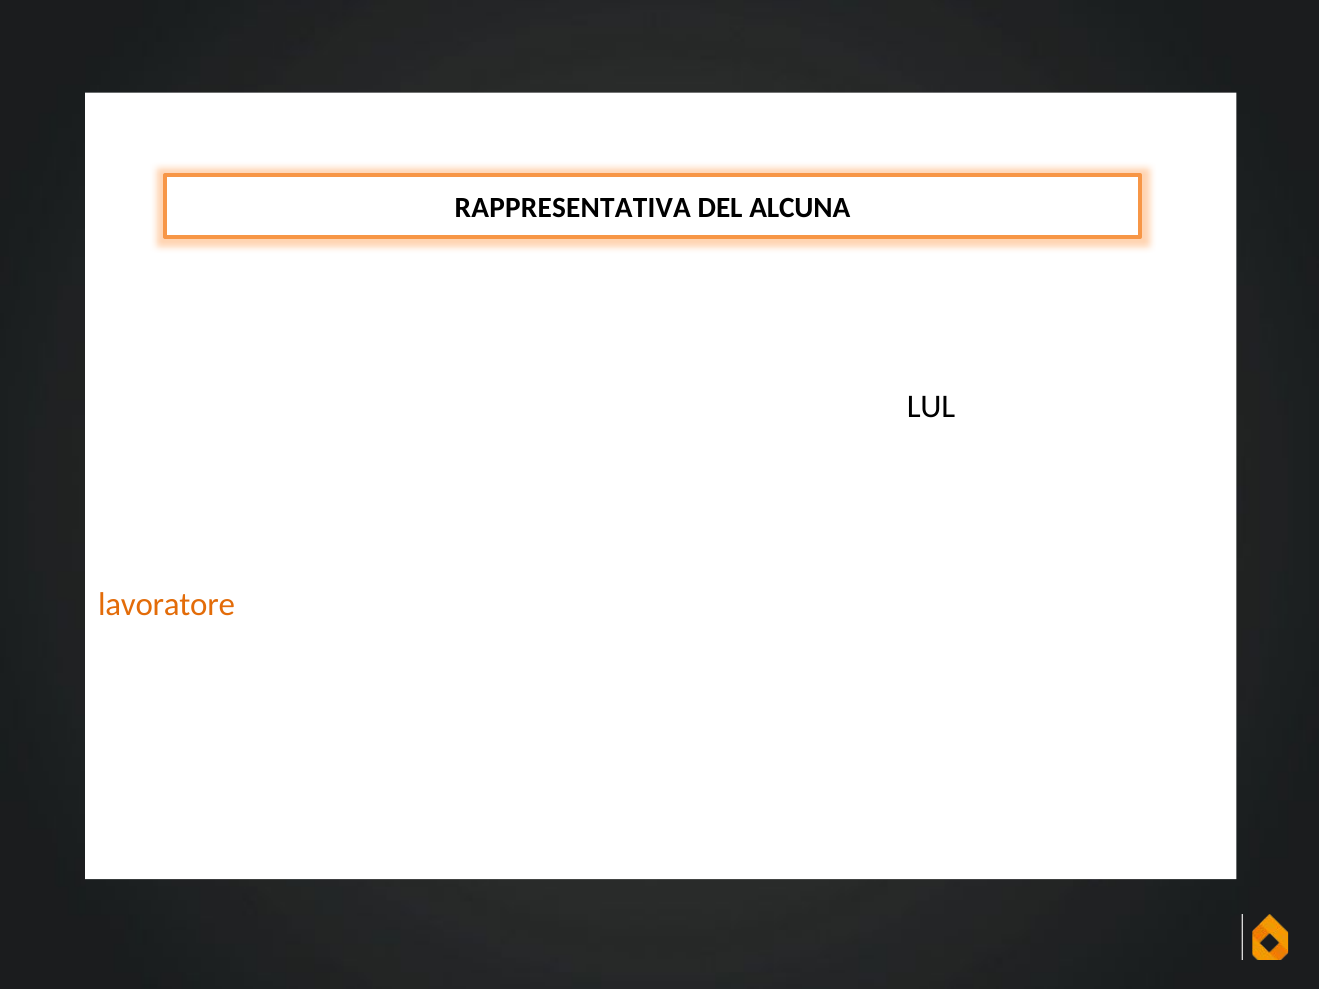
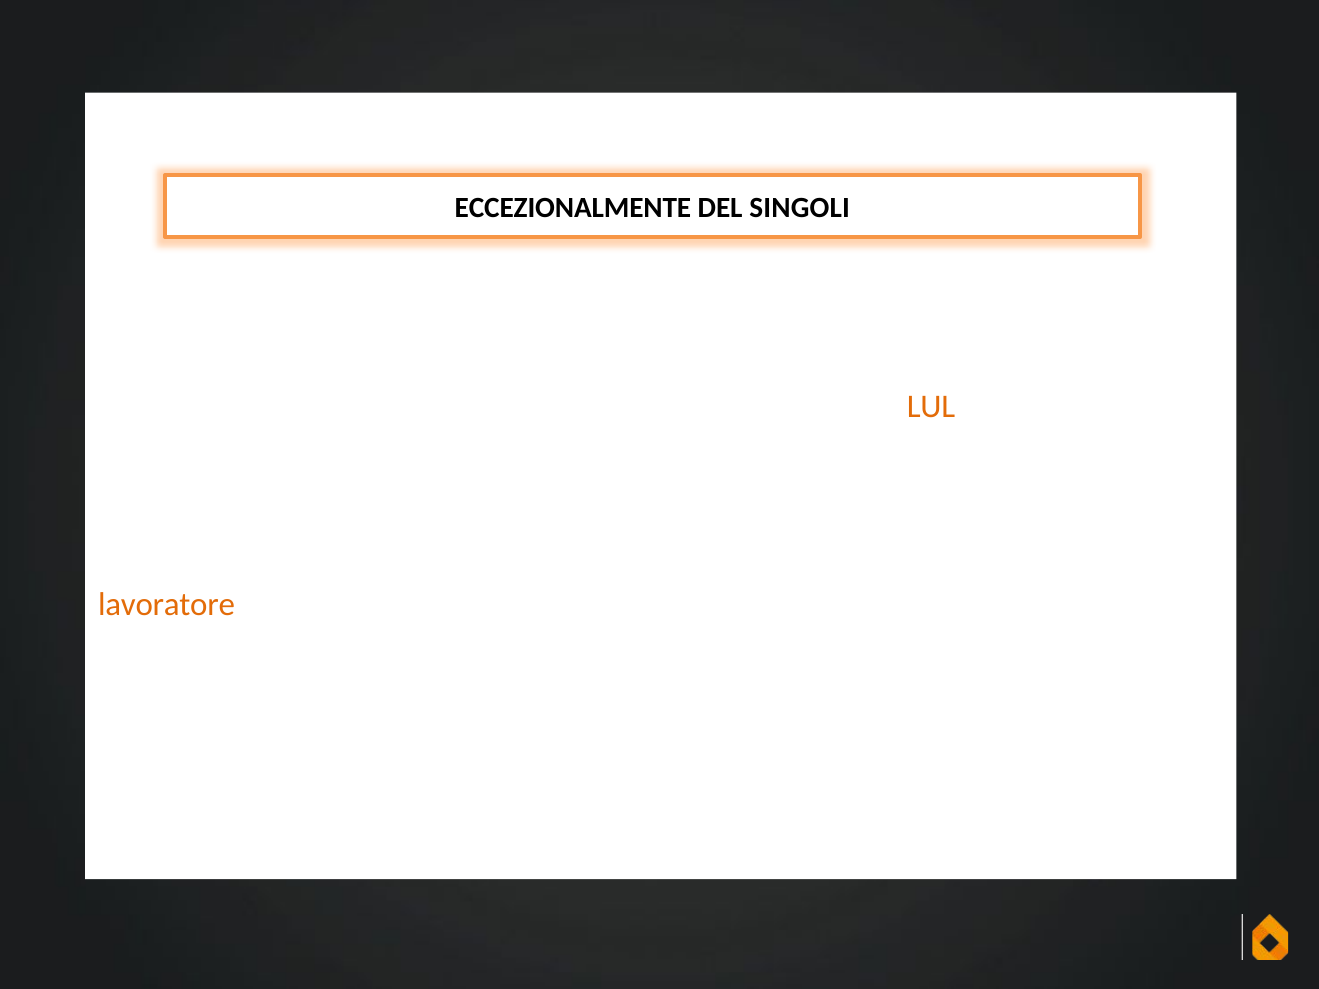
RAPPRESENTATIVA: RAPPRESENTATIVA -> ECCEZIONALMENTE (573, 208)
ALCUNA: ALCUNA -> SINGOLI (800, 208)
LUL colour: black -> orange (931, 407)
